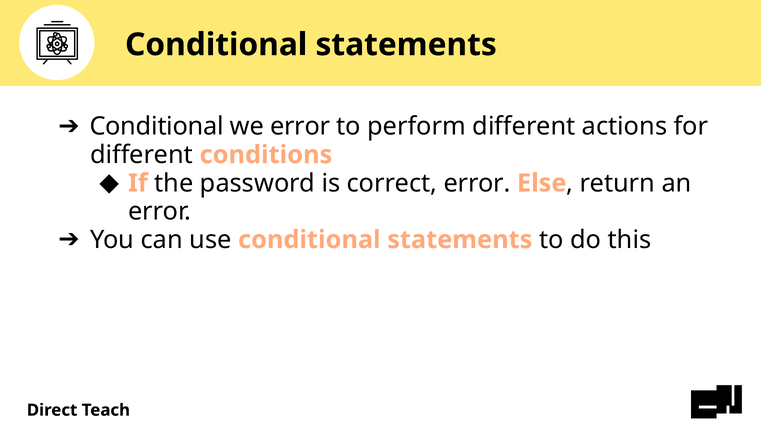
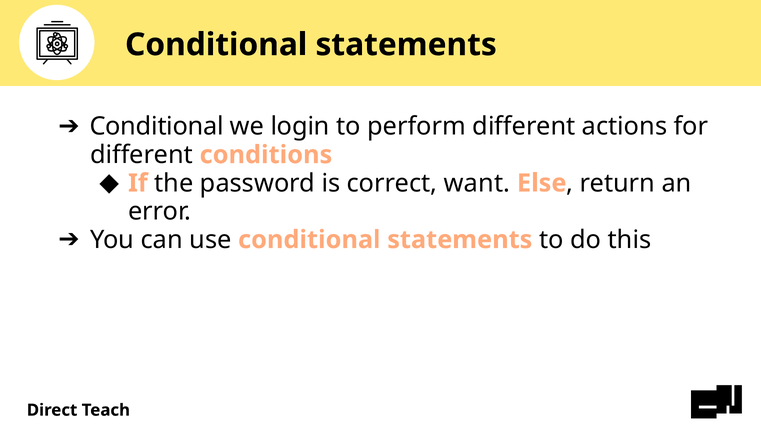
we error: error -> login (300, 127)
correct error: error -> want (477, 183)
